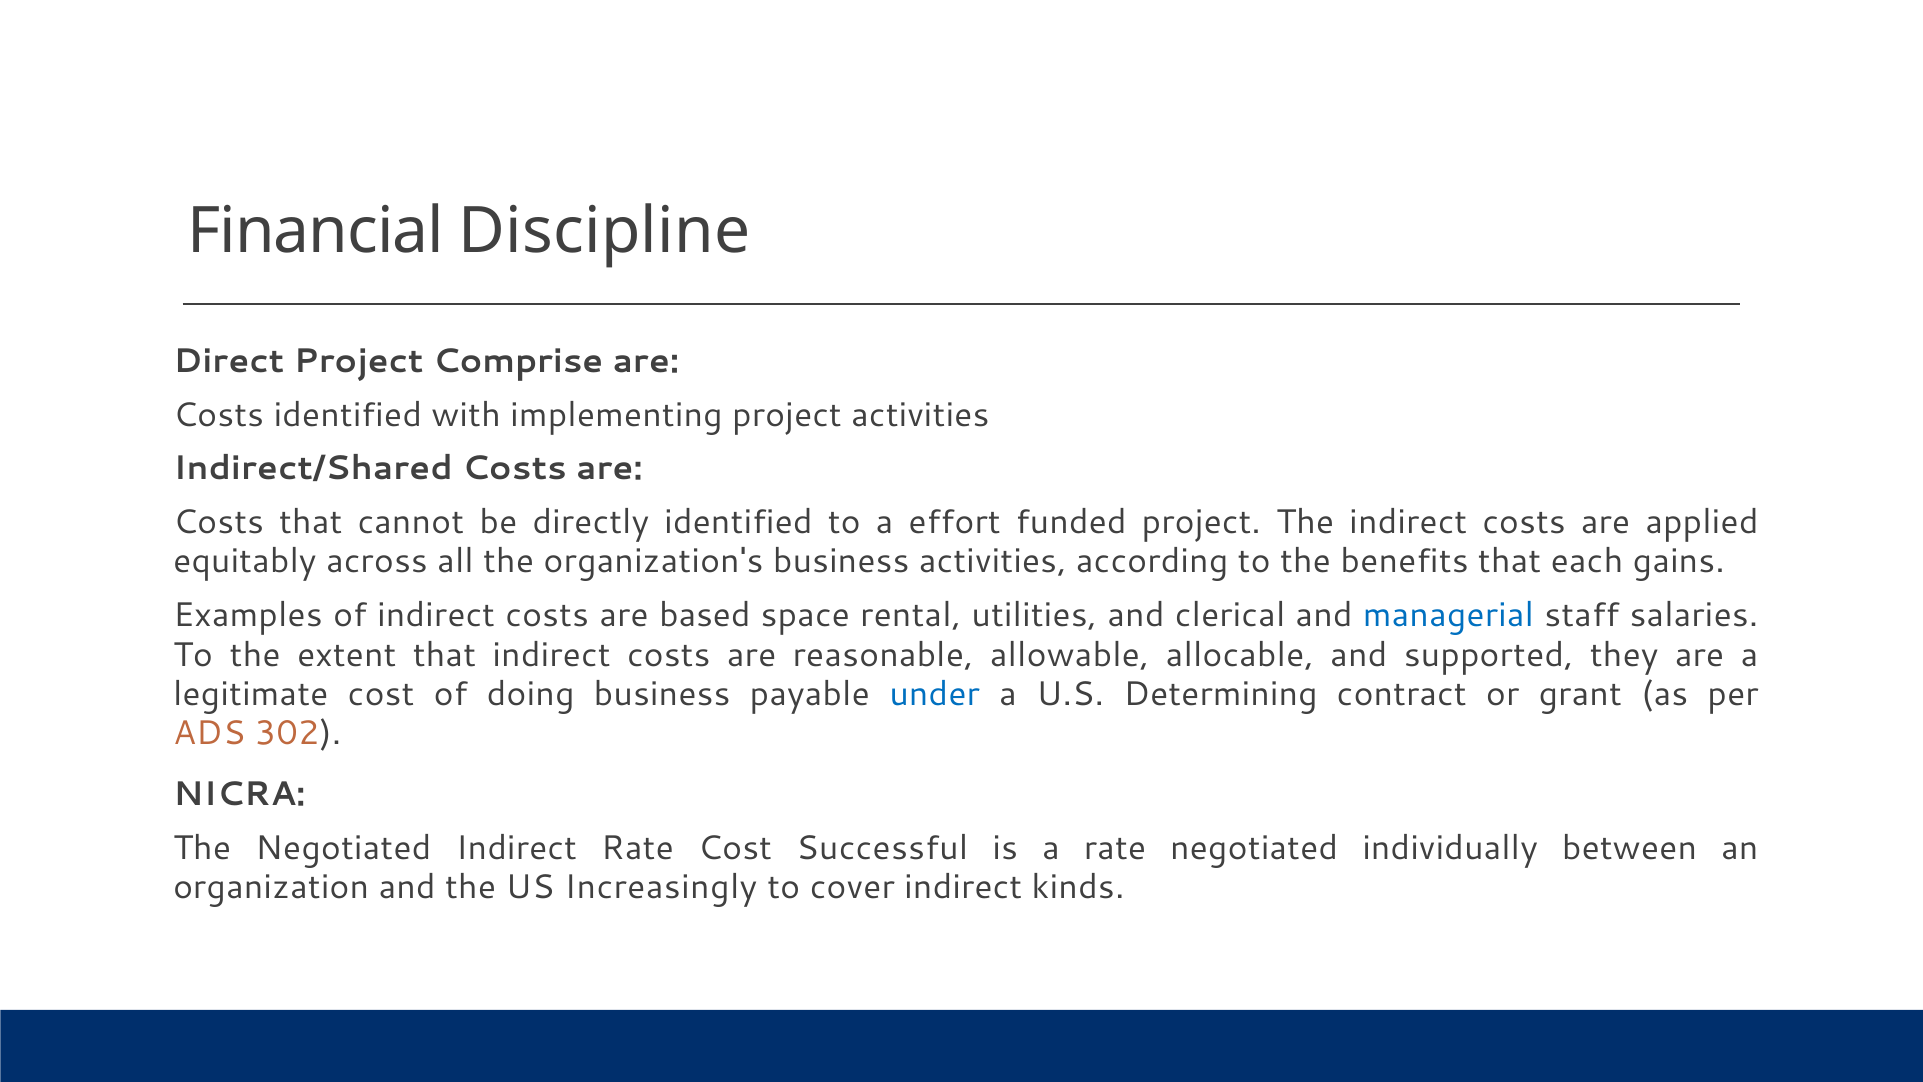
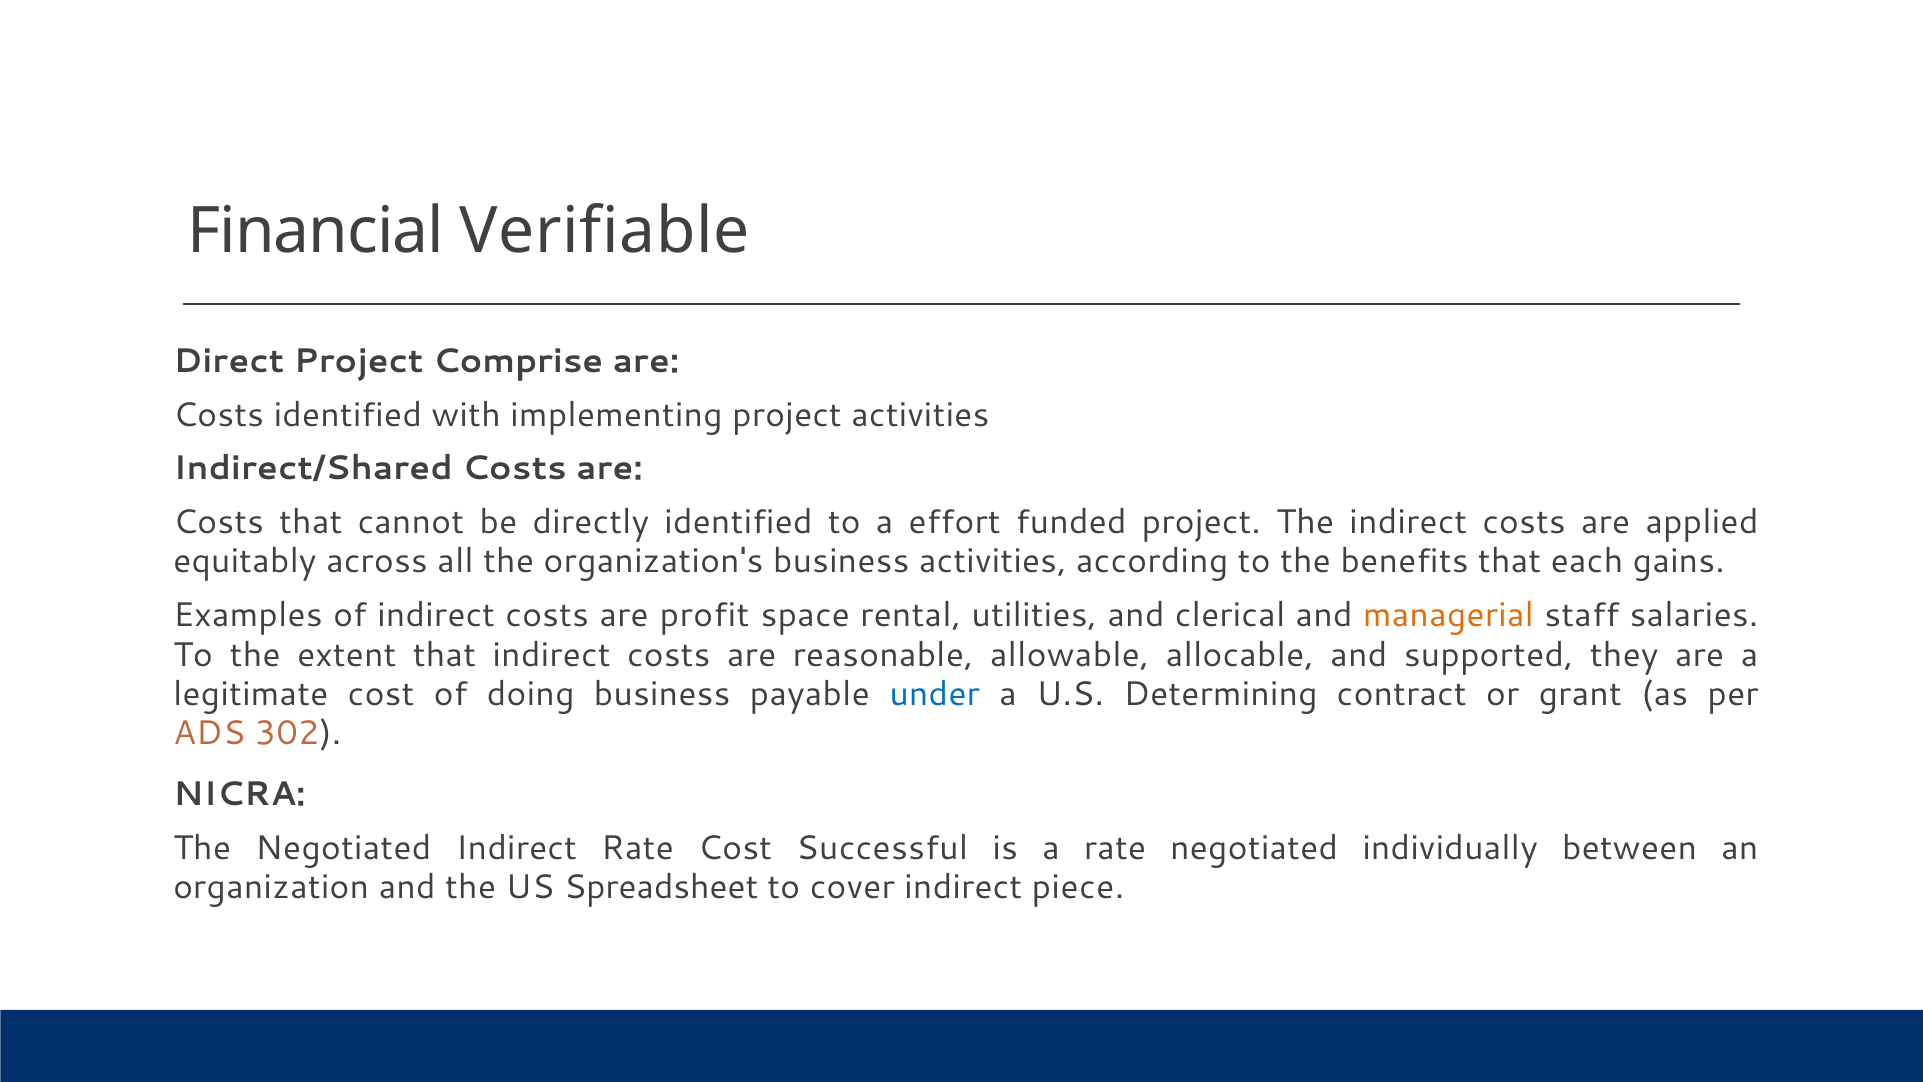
Discipline: Discipline -> Verifiable (604, 232)
based: based -> profit (705, 615)
managerial colour: blue -> orange (1448, 615)
Increasingly: Increasingly -> Spreadsheet (661, 887)
kinds: kinds -> piece (1078, 887)
